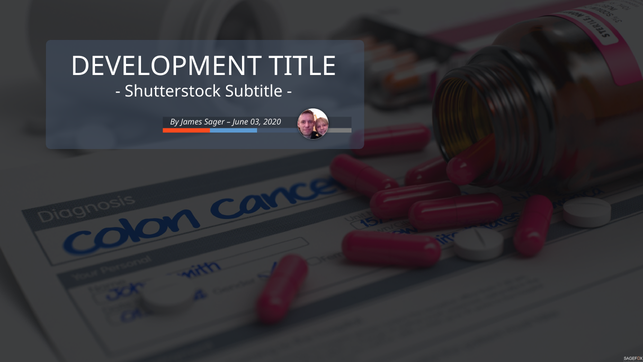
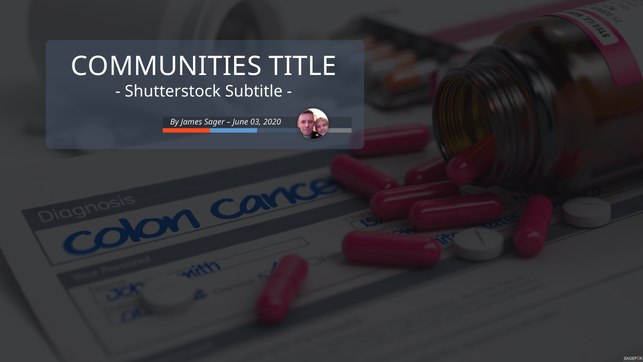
DEVELOPMENT: DEVELOPMENT -> COMMUNITIES (166, 66)
